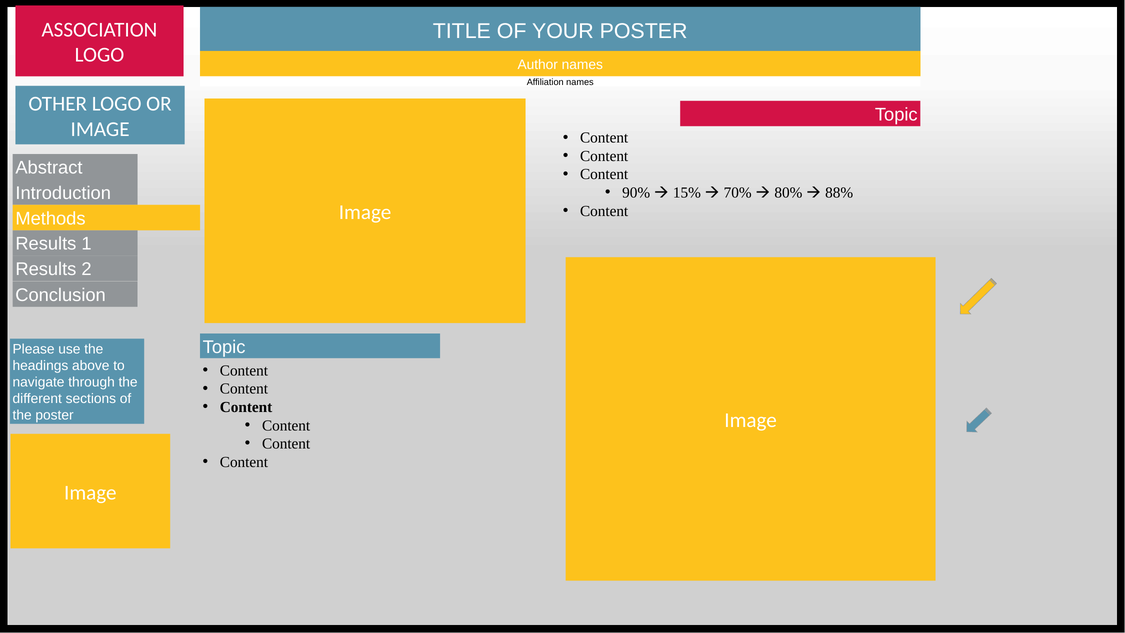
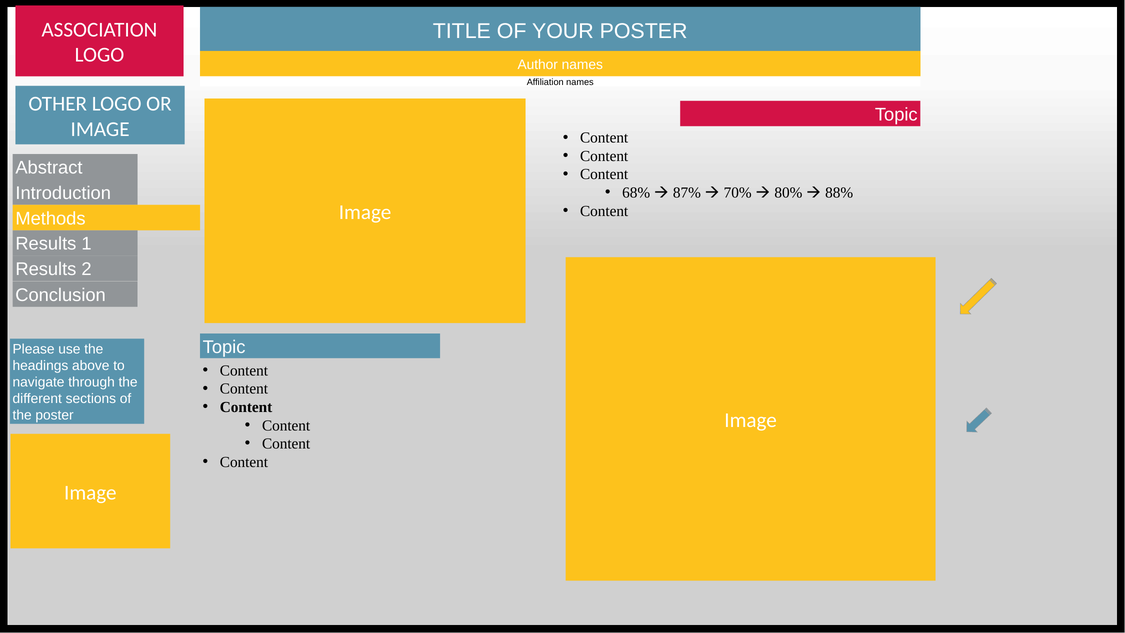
90%: 90% -> 68% (636, 193)
15%: 15% -> 87% (687, 193)
